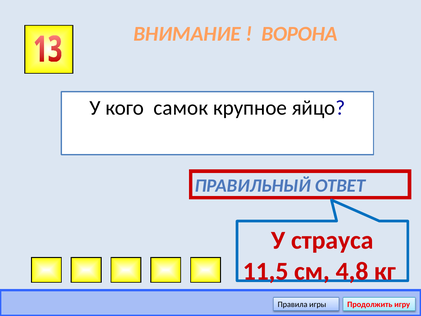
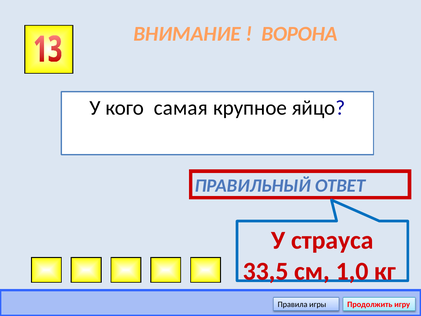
самок: самок -> самая (181, 108)
11,5: 11,5 -> 33,5 (266, 271)
4,8: 4,8 -> 1,0 (352, 271)
